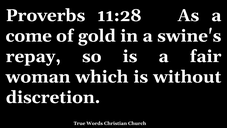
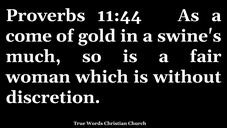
11:28: 11:28 -> 11:44 (119, 15)
repay: repay -> much (33, 56)
